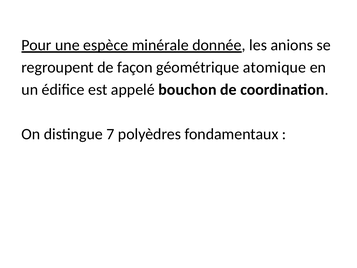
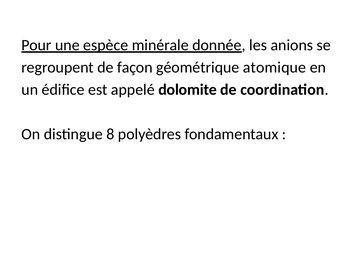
bouchon: bouchon -> dolomite (188, 90)
7: 7 -> 8 (110, 134)
